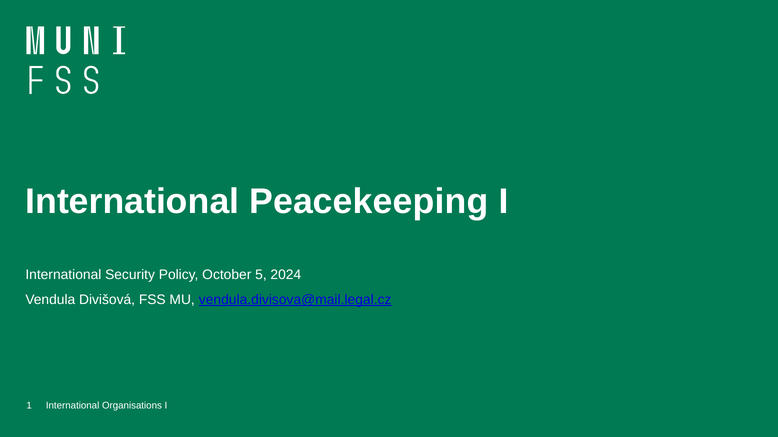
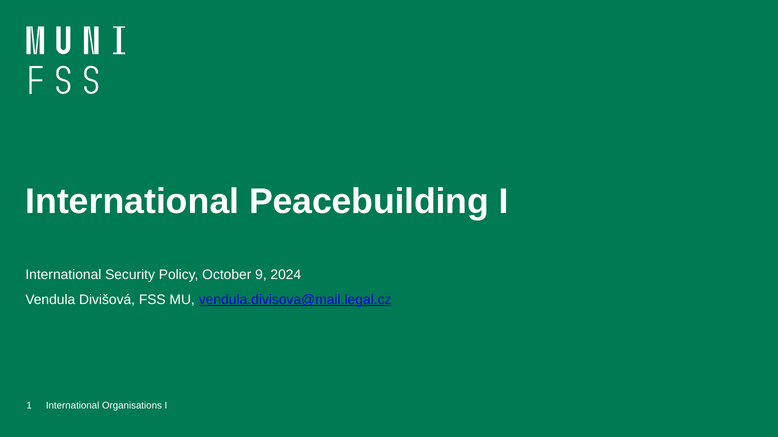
Peacekeeping: Peacekeeping -> Peacebuilding (369, 202)
5: 5 -> 9 (261, 275)
